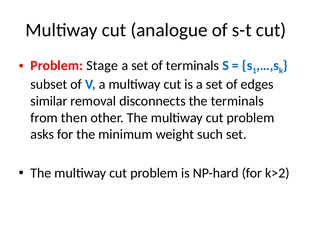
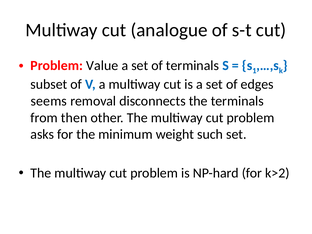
Stage: Stage -> Value (102, 65)
similar: similar -> seems (49, 101)
